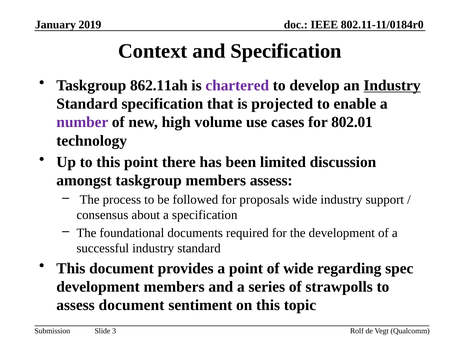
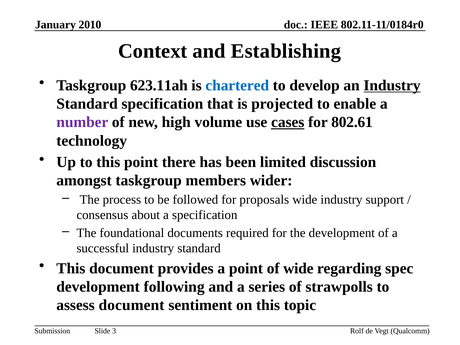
2019: 2019 -> 2010 (90, 25)
and Specification: Specification -> Establishing (286, 51)
862.11ah: 862.11ah -> 623.11ah (159, 85)
chartered colour: purple -> blue (237, 85)
cases underline: none -> present (288, 122)
802.01: 802.01 -> 802.61 (352, 122)
members assess: assess -> wider (271, 180)
development members: members -> following (174, 287)
